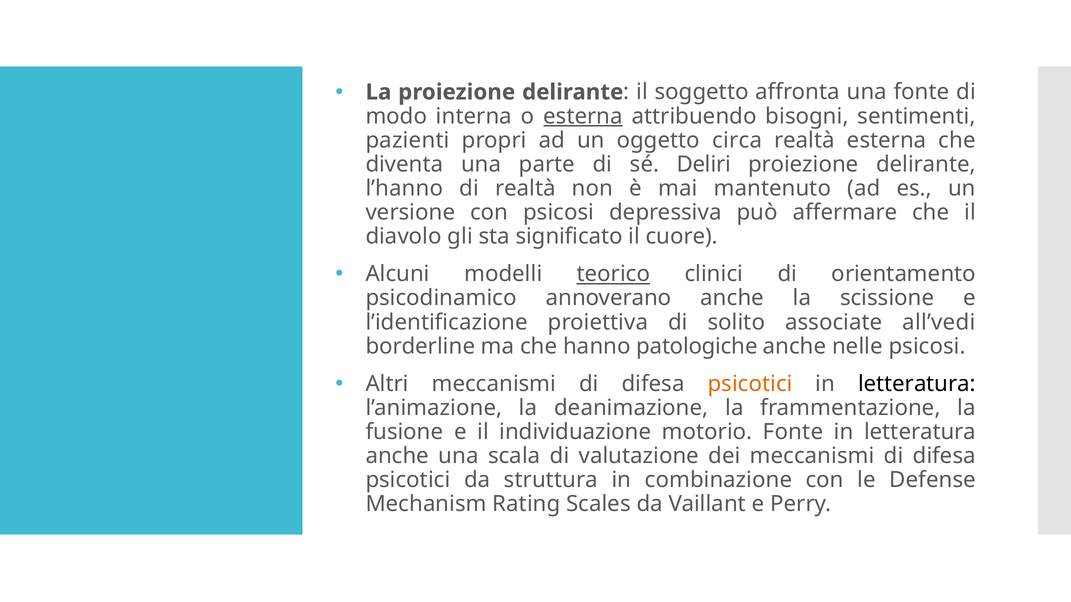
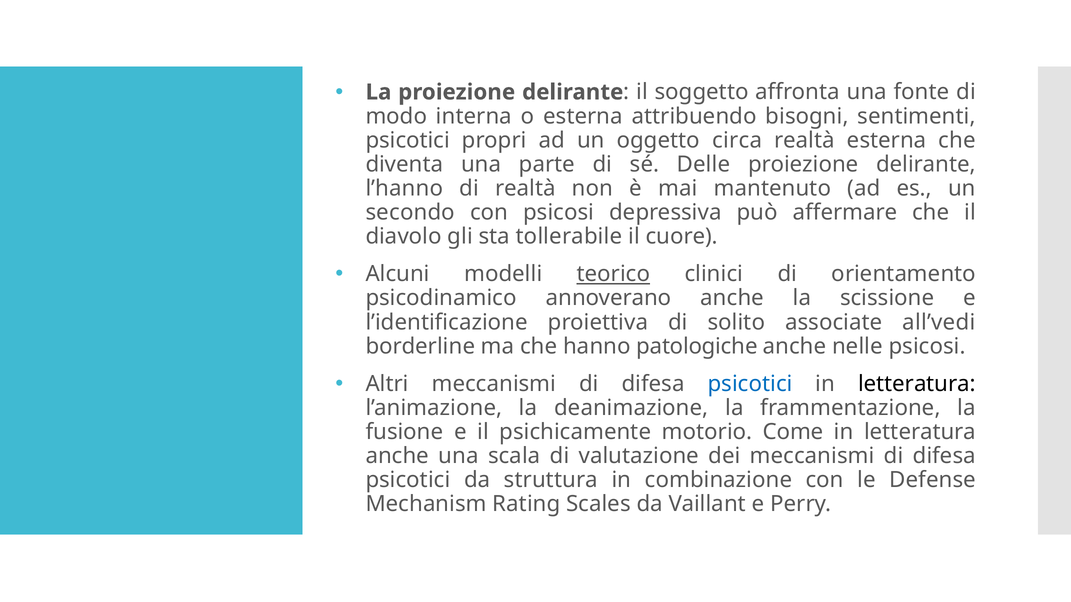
esterna underline: present -> none (583, 116)
pazienti: pazienti -> psicotici (408, 140)
Deliri: Deliri -> Delle (703, 164)
versione: versione -> secondo (410, 213)
significato: significato -> tollerabile (569, 237)
psicotici colour: orange -> blue (750, 384)
individuazione: individuazione -> psichicamente (575, 432)
motorio Fonte: Fonte -> Come (793, 432)
